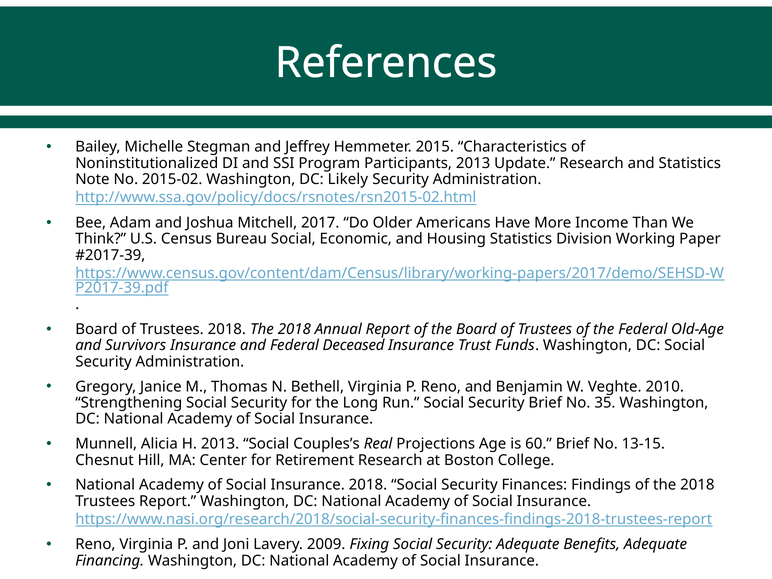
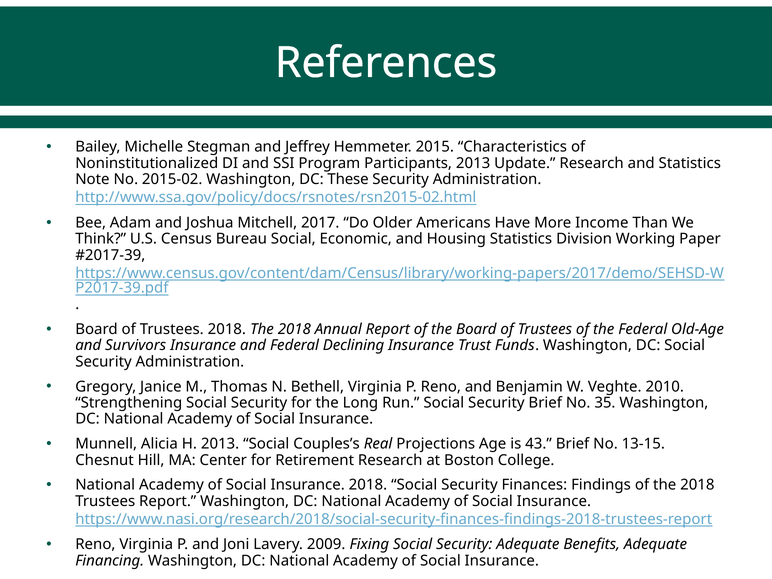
Likely: Likely -> These (348, 179)
Deceased: Deceased -> Declining (354, 346)
60: 60 -> 43 (539, 444)
